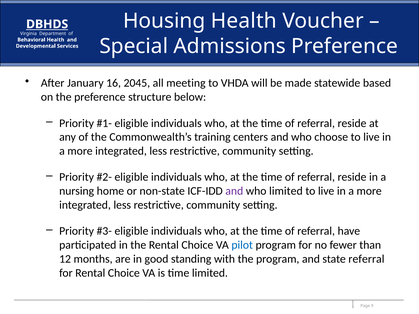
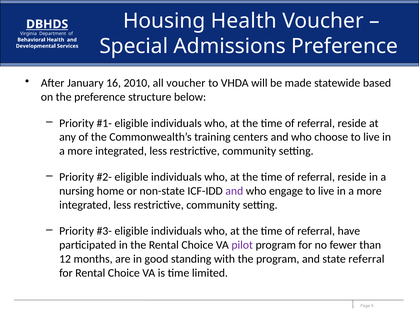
2045: 2045 -> 2010 (137, 83)
all meeting: meeting -> voucher (186, 83)
who limited: limited -> engage (286, 191)
pilot colour: blue -> purple (242, 245)
